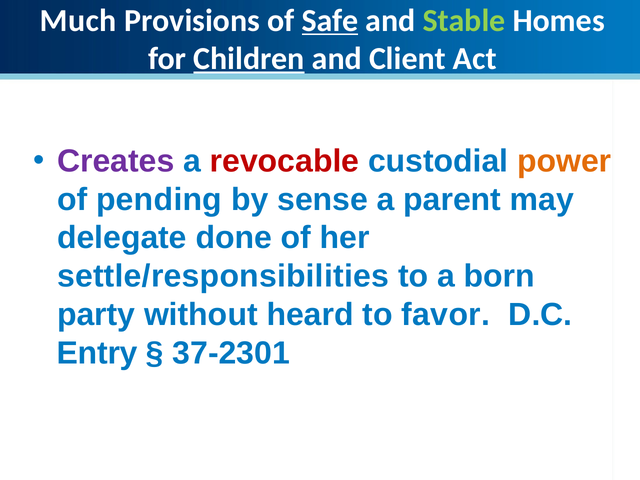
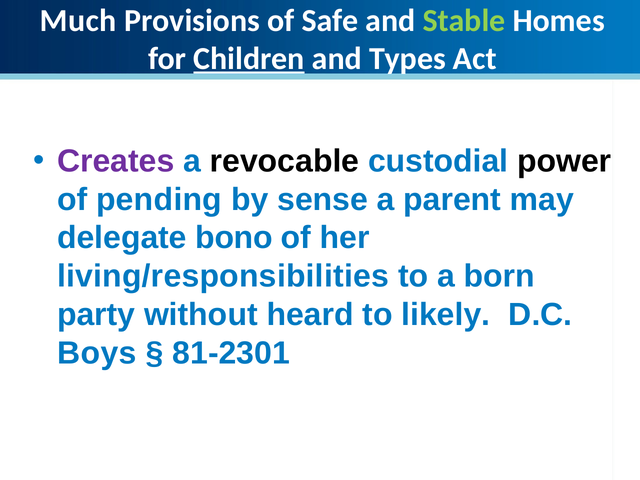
Safe underline: present -> none (330, 20)
Client: Client -> Types (407, 59)
revocable colour: red -> black (285, 161)
power colour: orange -> black (564, 161)
done: done -> bono (234, 238)
settle/responsibilities: settle/responsibilities -> living/responsibilities (223, 276)
favor: favor -> likely (446, 315)
Entry: Entry -> Boys (97, 353)
37-2301: 37-2301 -> 81-2301 (231, 353)
